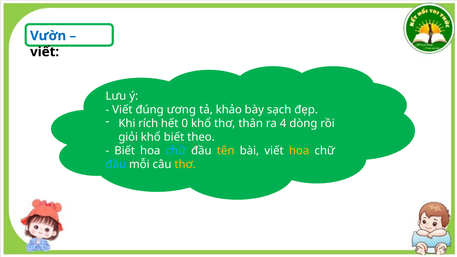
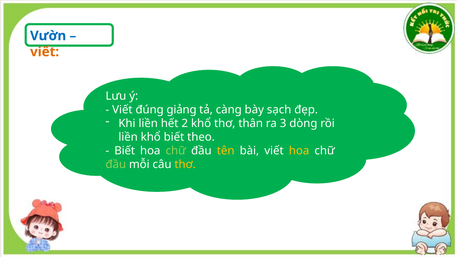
viết colour: black -> orange (45, 52)
ương: ương -> giảng (182, 110)
khảo: khảo -> càng (229, 110)
Khi rích: rích -> liền (148, 123)
0: 0 -> 2 (185, 123)
4: 4 -> 3 (283, 123)
giỏi: giỏi -> liền (128, 137)
chữ colour: light blue -> light green (176, 151)
đầu colour: light blue -> light green (116, 165)
